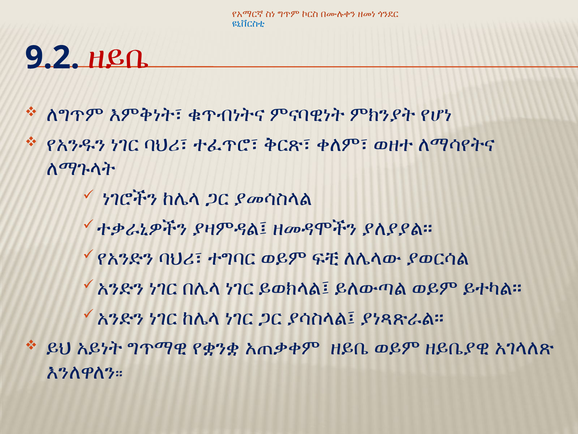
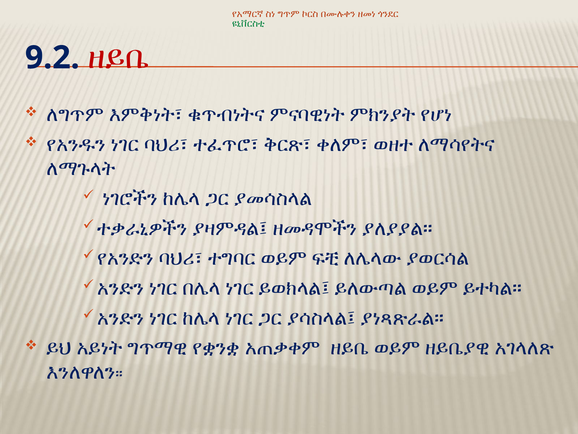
ዩኒቨርስቲ colour: blue -> green (248, 24)
